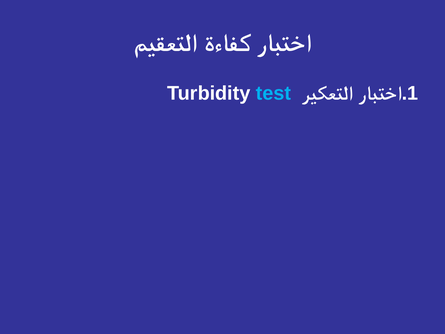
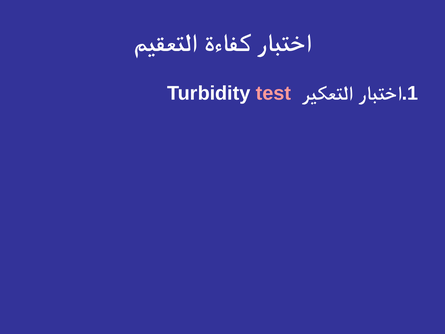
test colour: light blue -> pink (273, 93)
